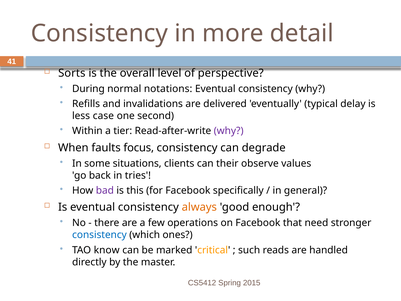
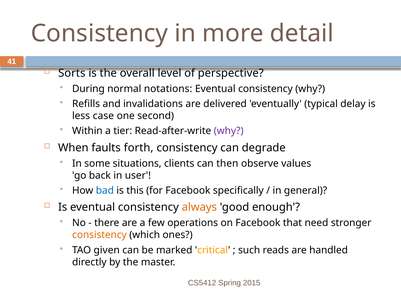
focus: focus -> forth (139, 148)
their: their -> then (227, 163)
tries: tries -> user (138, 175)
bad colour: purple -> blue (105, 190)
consistency colour: blue -> orange (99, 235)
know: know -> given (107, 250)
